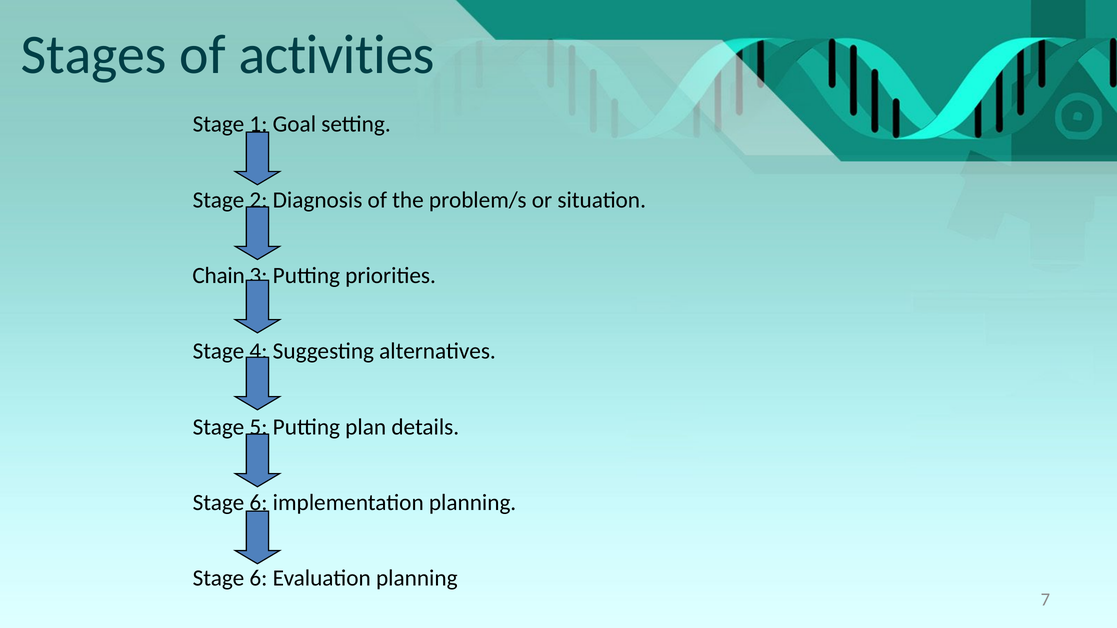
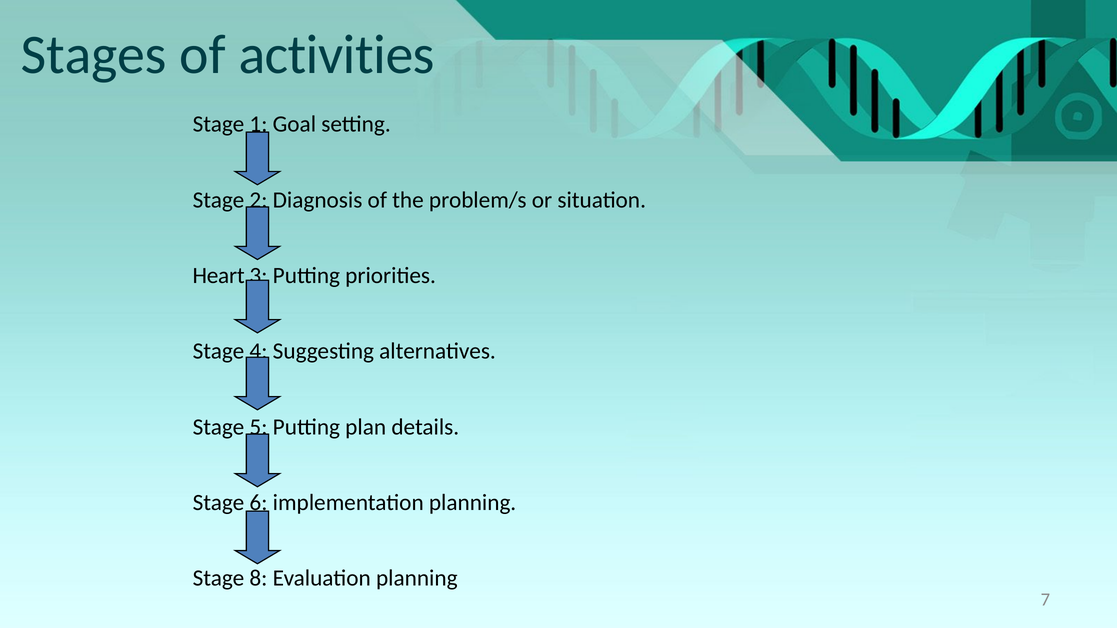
Chain: Chain -> Heart (219, 276)
6: 6 -> 8 (258, 579)
